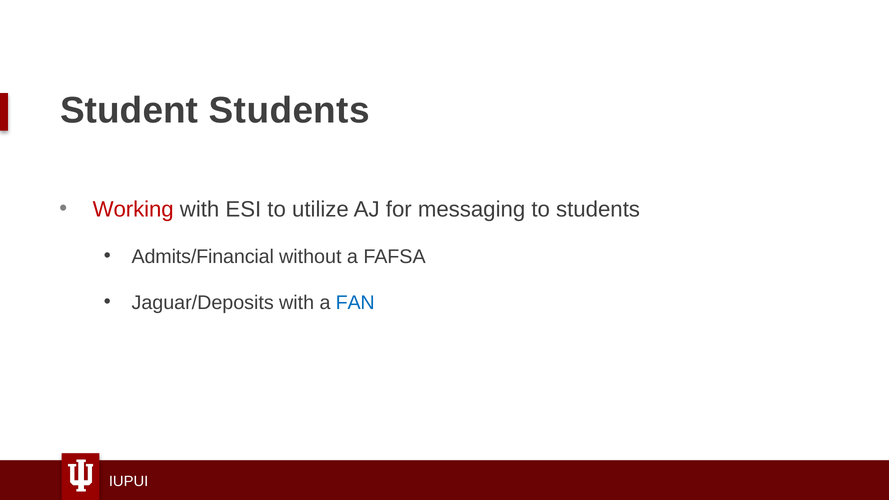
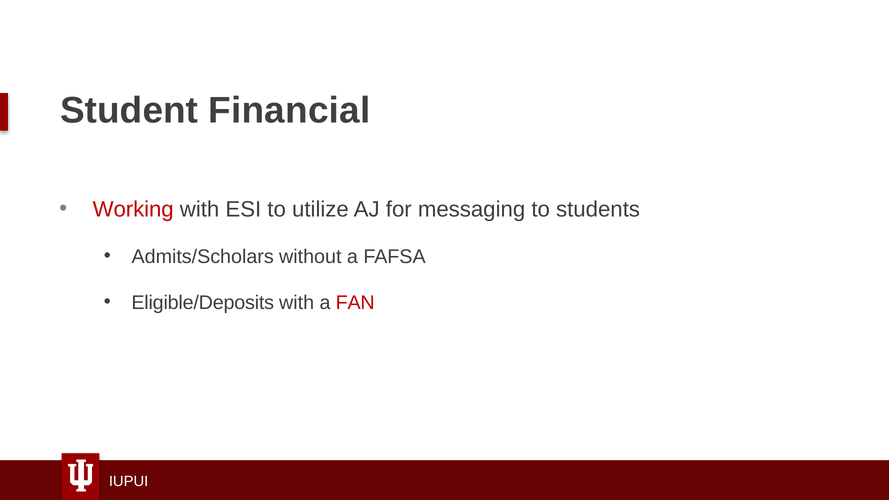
Student Students: Students -> Financial (289, 110)
Admits/Financial: Admits/Financial -> Admits/Scholars (203, 257)
Jaguar/Deposits: Jaguar/Deposits -> Eligible/Deposits (203, 303)
FAN colour: blue -> red (355, 303)
